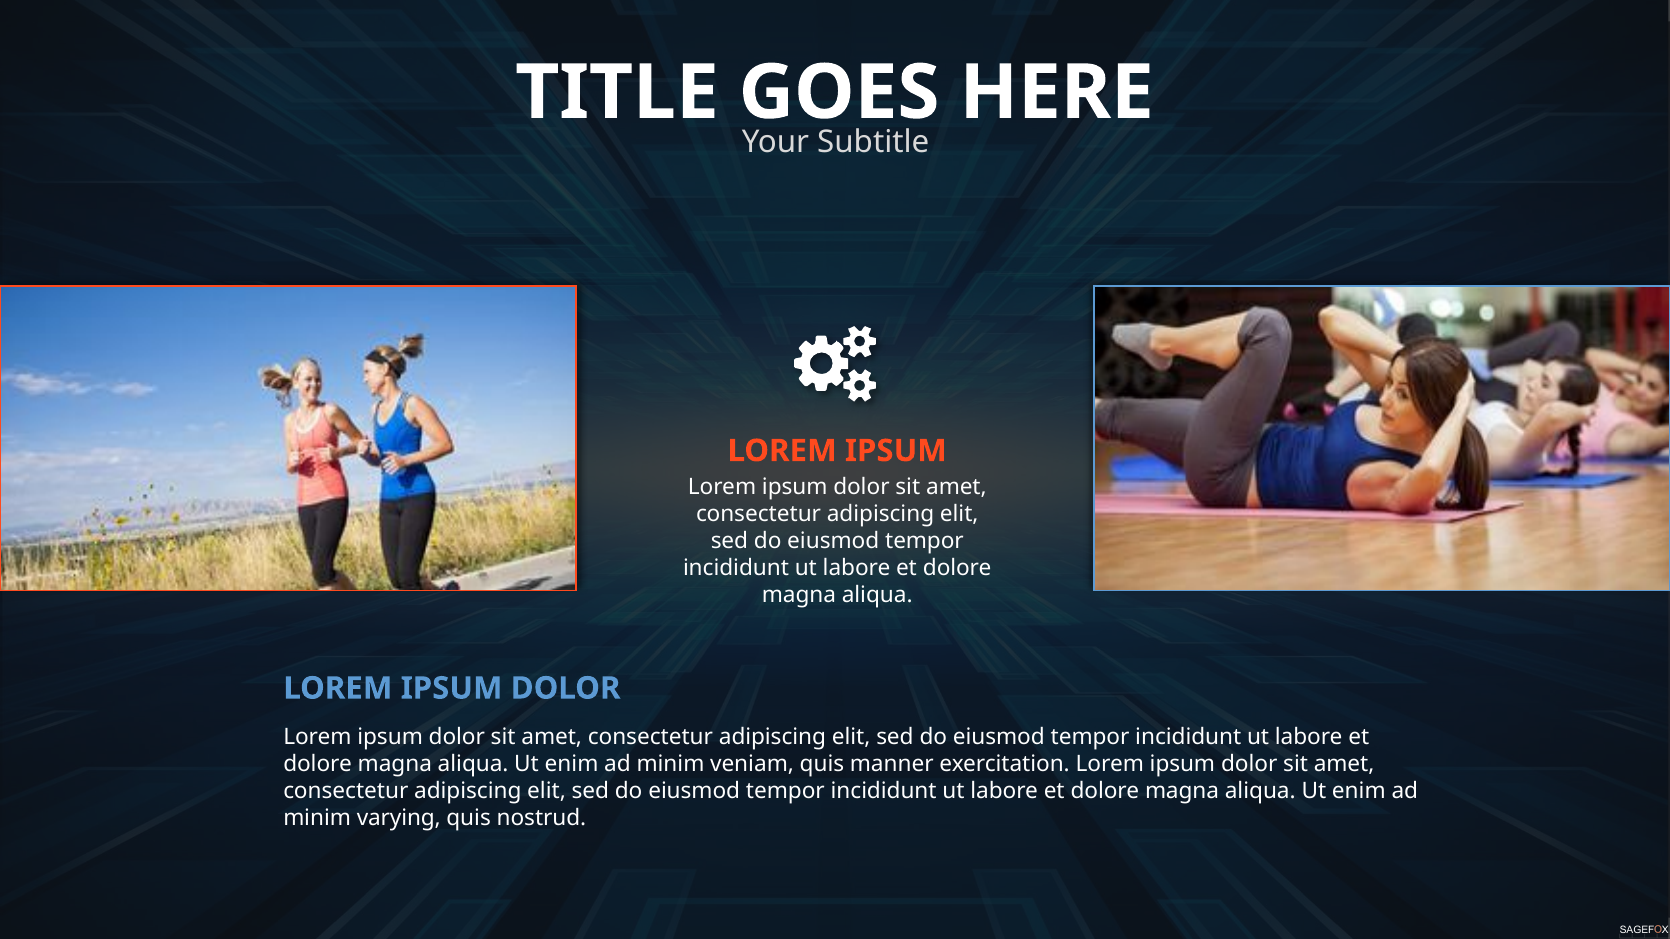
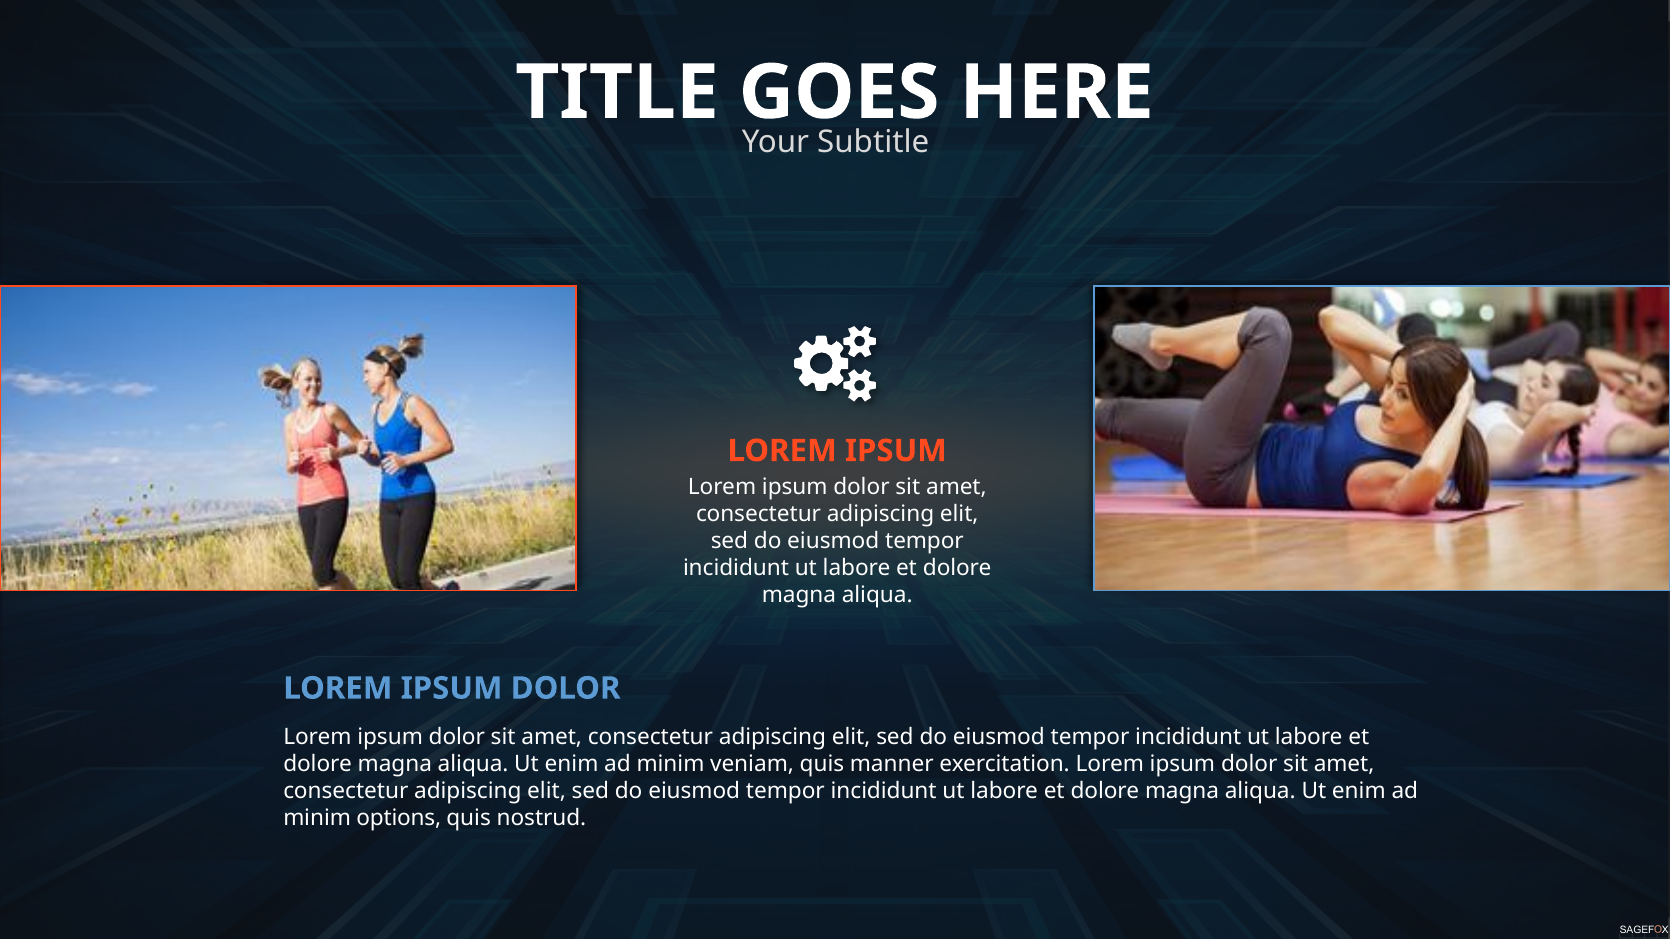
varying: varying -> options (399, 818)
